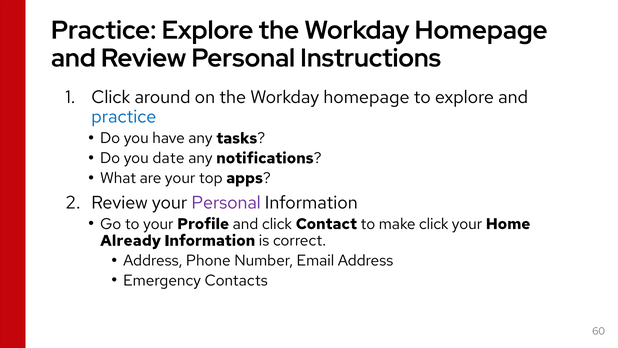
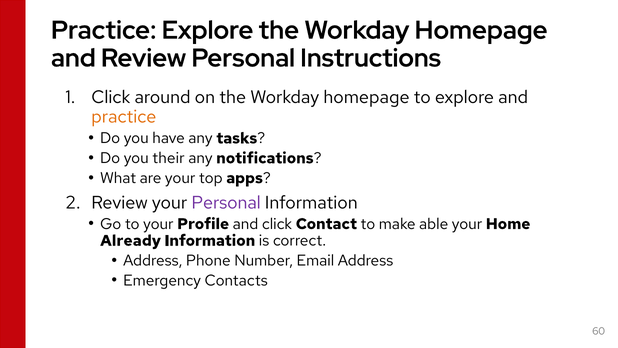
practice colour: blue -> orange (124, 117)
date: date -> their (168, 158)
make click: click -> able (434, 224)
